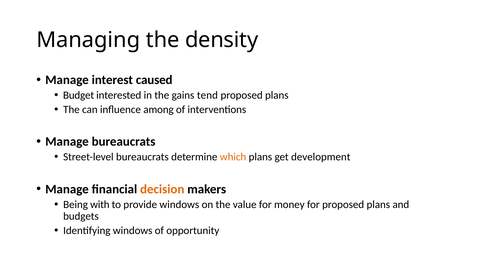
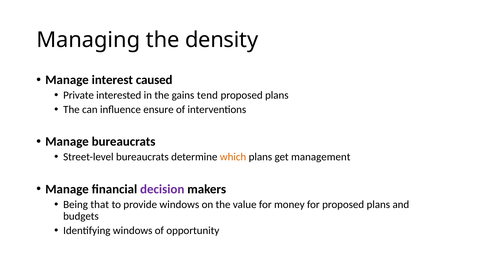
Budget: Budget -> Private (79, 95)
among: among -> ensure (158, 110)
development: development -> management (321, 157)
decision colour: orange -> purple (162, 189)
with: with -> that (100, 205)
